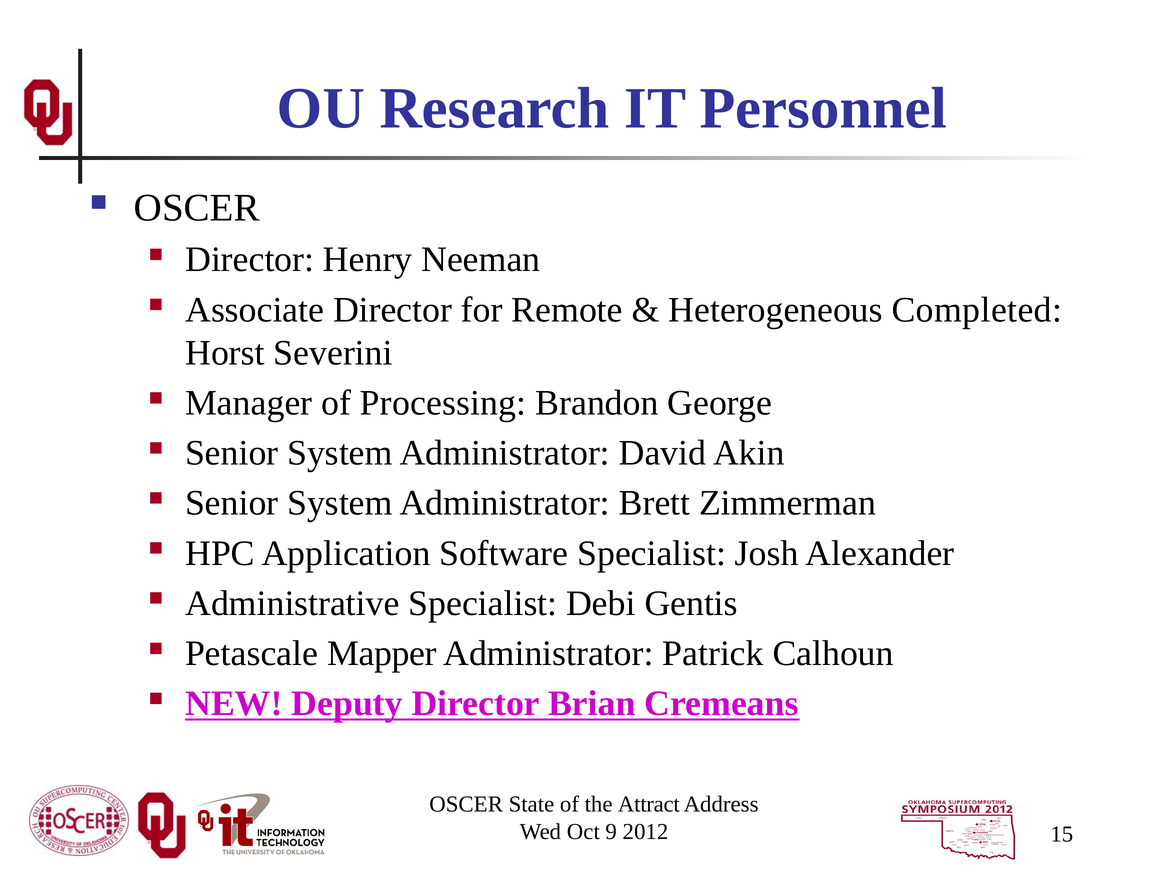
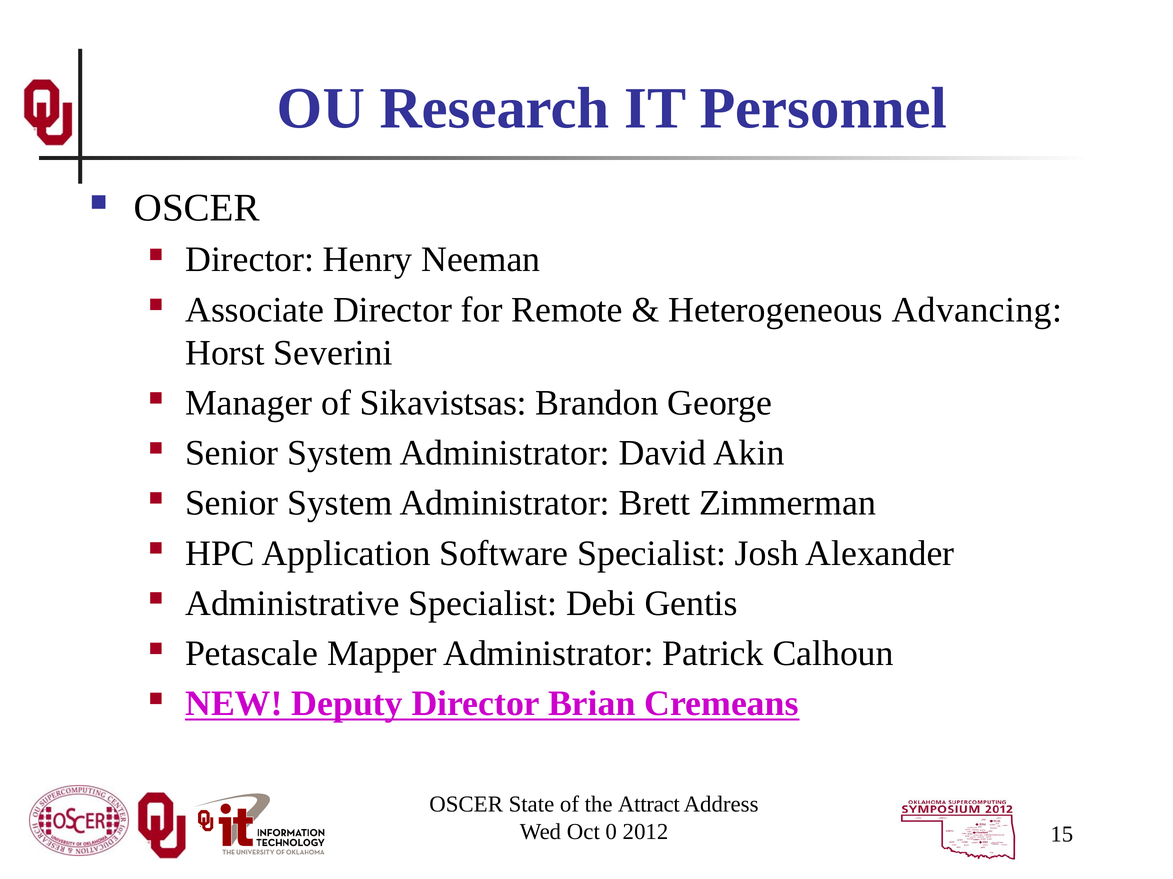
Completed: Completed -> Advancing (977, 310)
Processing: Processing -> Sikavistsas (443, 403)
9: 9 -> 0 (611, 832)
